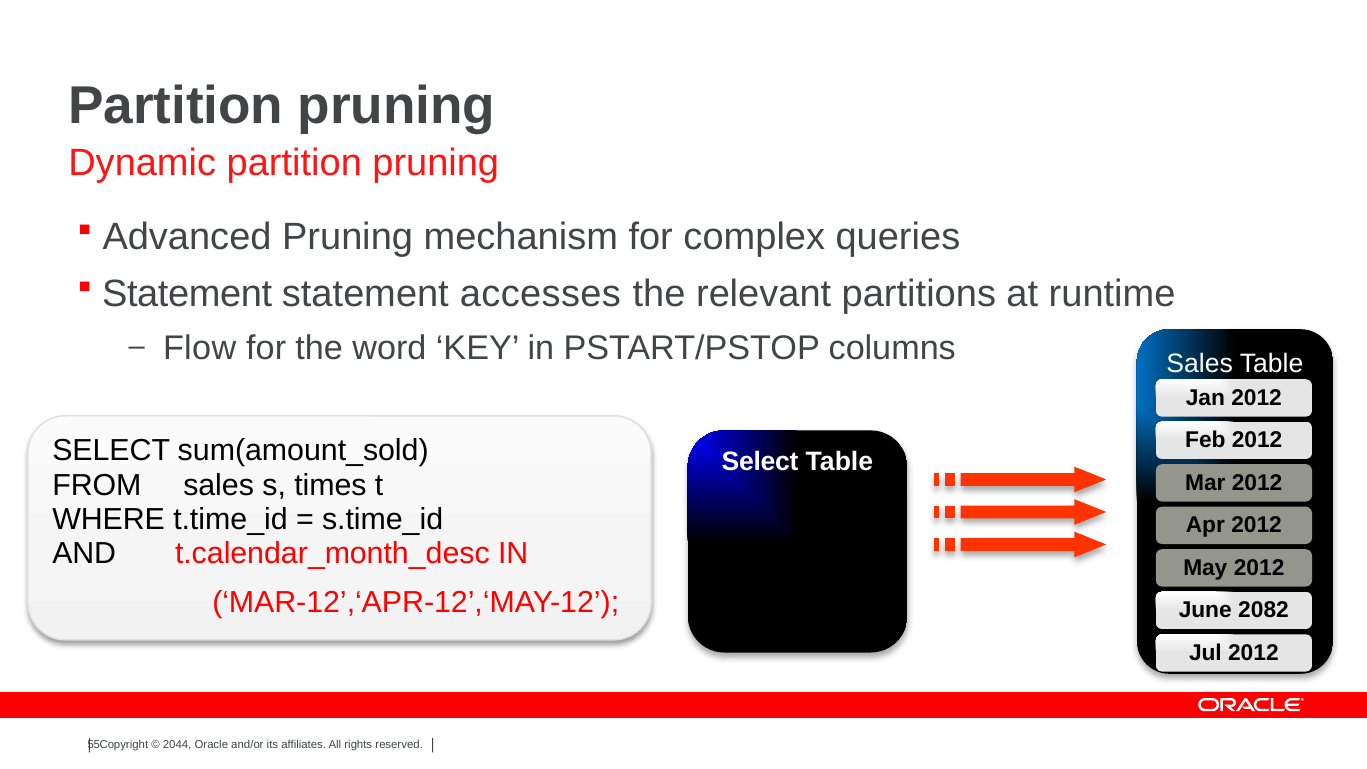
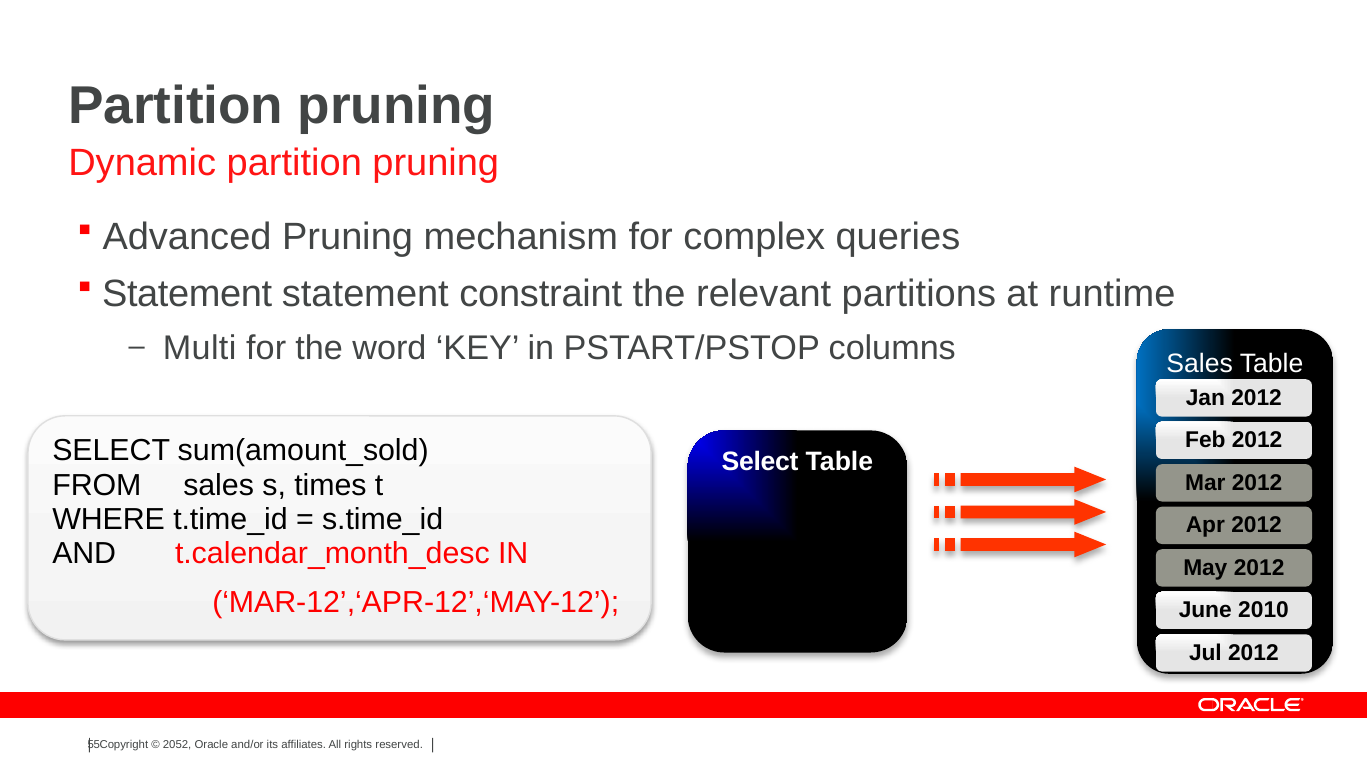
accesses: accesses -> constraint (541, 294)
Flow: Flow -> Multi (200, 348)
2082: 2082 -> 2010 (1264, 610)
2044: 2044 -> 2052 (177, 745)
